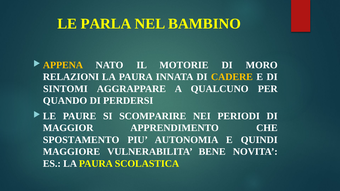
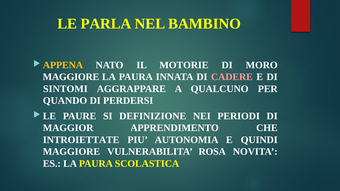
RELAZIONI: RELAZIONI -> MAGGIORE (71, 77)
CADERE colour: yellow -> pink (232, 77)
SCOMPARIRE: SCOMPARIRE -> DEFINIZIONE (153, 116)
SPOSTAMENTO: SPOSTAMENTO -> INTROIETTATE (81, 140)
BENE: BENE -> ROSA (212, 152)
